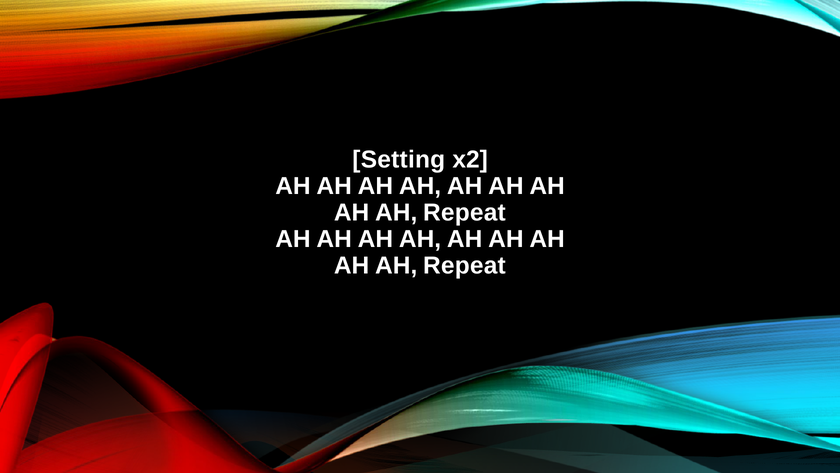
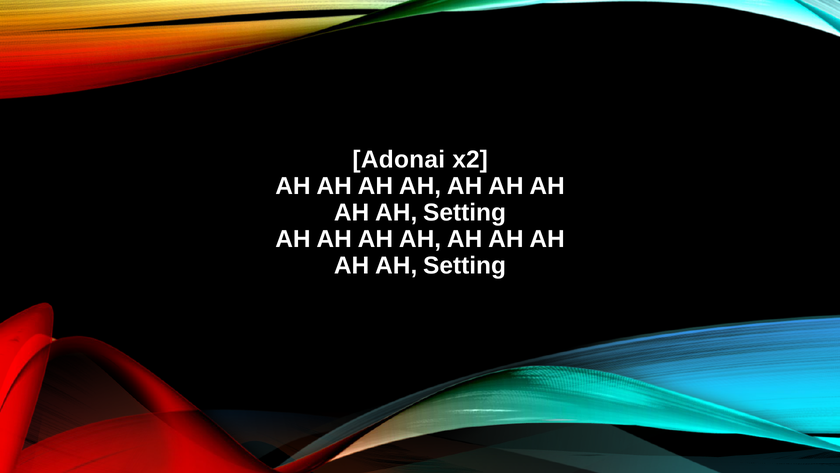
Setting: Setting -> Adonai (399, 160)
Repeat: Repeat -> Setting (465, 213)
Repeat: Repeat -> Setting (465, 265)
